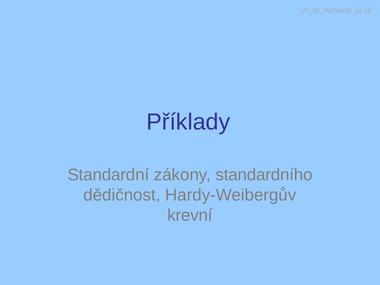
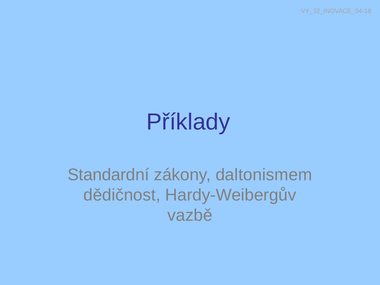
standardního: standardního -> daltonismem (264, 175)
krevní: krevní -> vazbě (190, 215)
